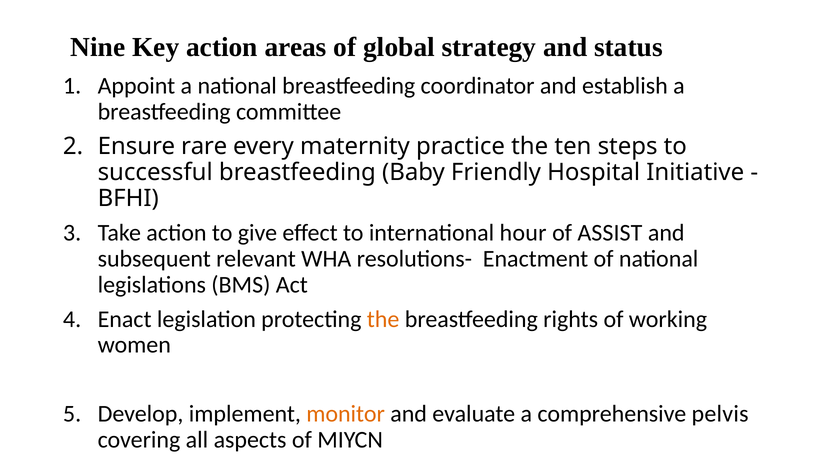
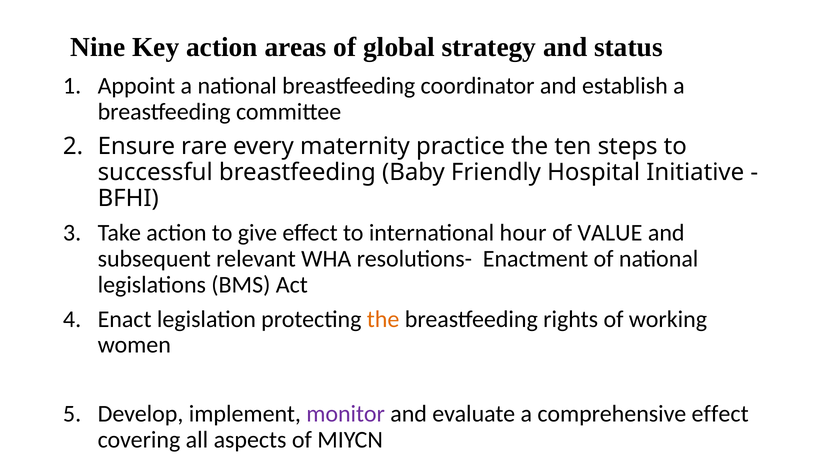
ASSIST: ASSIST -> VALUE (610, 233)
monitor colour: orange -> purple (346, 414)
comprehensive pelvis: pelvis -> effect (720, 414)
